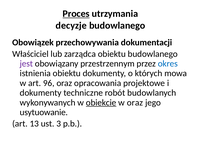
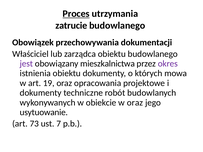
decyzje: decyzje -> zatrucie (71, 26)
przestrzennym: przestrzennym -> mieszkalnictwa (108, 64)
okres colour: blue -> purple (168, 64)
96: 96 -> 19 (49, 83)
obiekcie underline: present -> none (101, 103)
13: 13 -> 73 (34, 124)
3: 3 -> 7 (59, 124)
